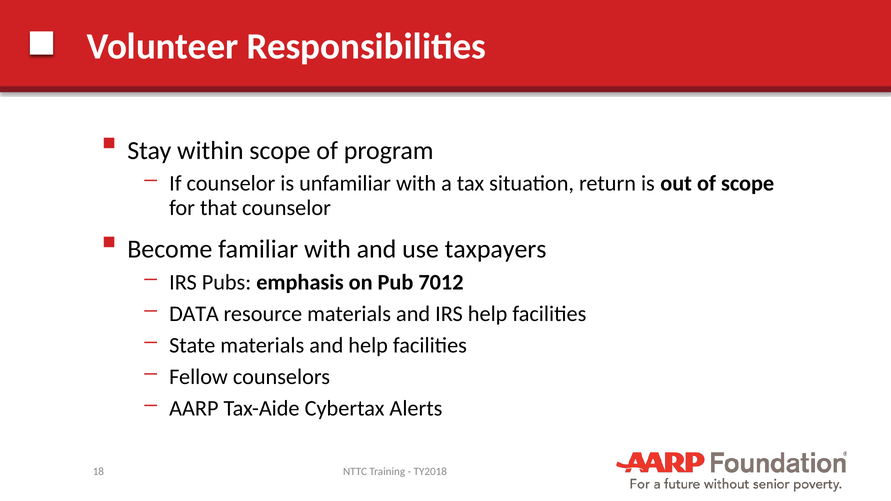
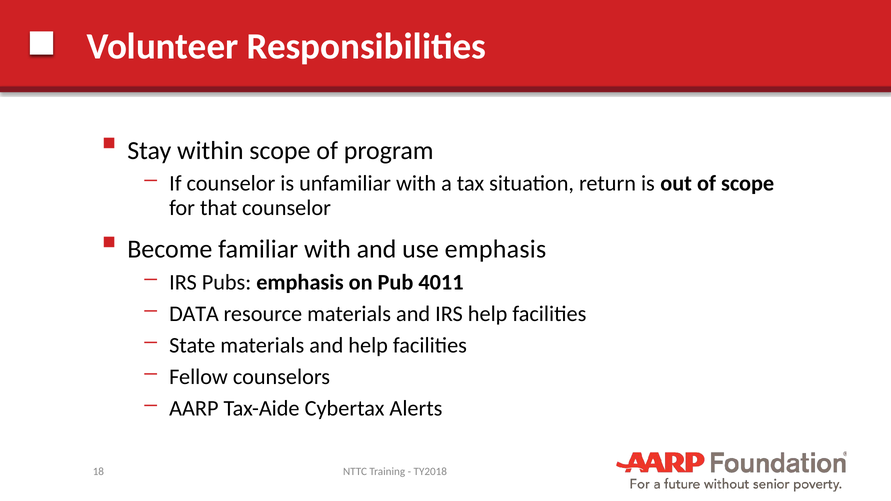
use taxpayers: taxpayers -> emphasis (495, 249)
7012: 7012 -> 4011 (441, 282)
